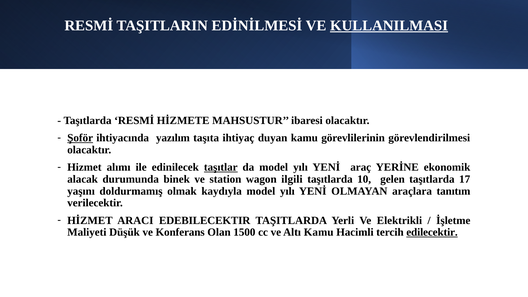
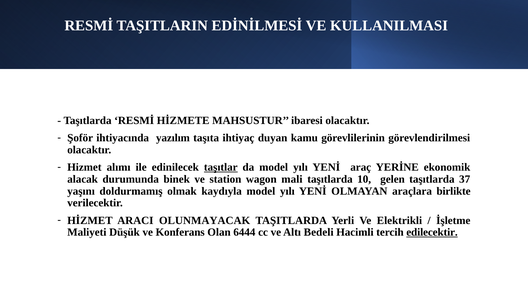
KULLANILMASI underline: present -> none (389, 25)
Şoför underline: present -> none (80, 138)
ilgili: ilgili -> mali (292, 179)
17: 17 -> 37 (465, 179)
tanıtım: tanıtım -> birlikte (454, 191)
EDEBILECEKTIR: EDEBILECEKTIR -> OLUNMAYACAK (205, 220)
1500: 1500 -> 6444 (244, 232)
Altı Kamu: Kamu -> Bedeli (319, 232)
